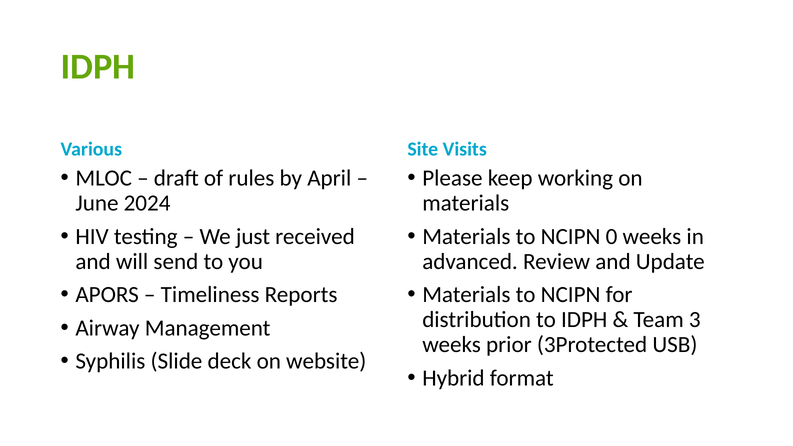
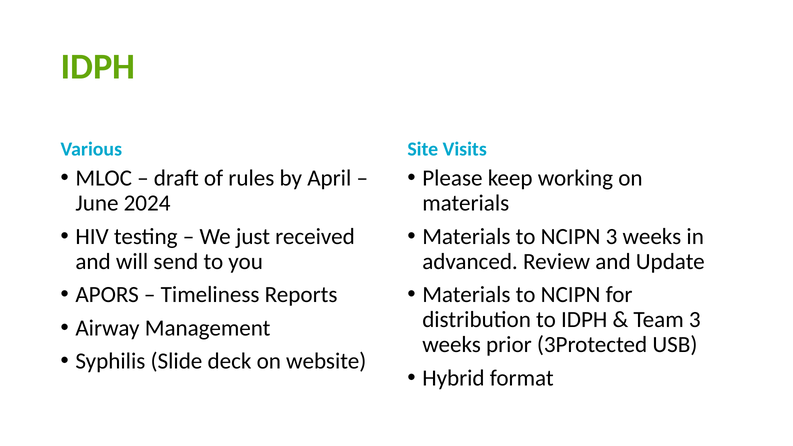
NCIPN 0: 0 -> 3 (612, 237)
